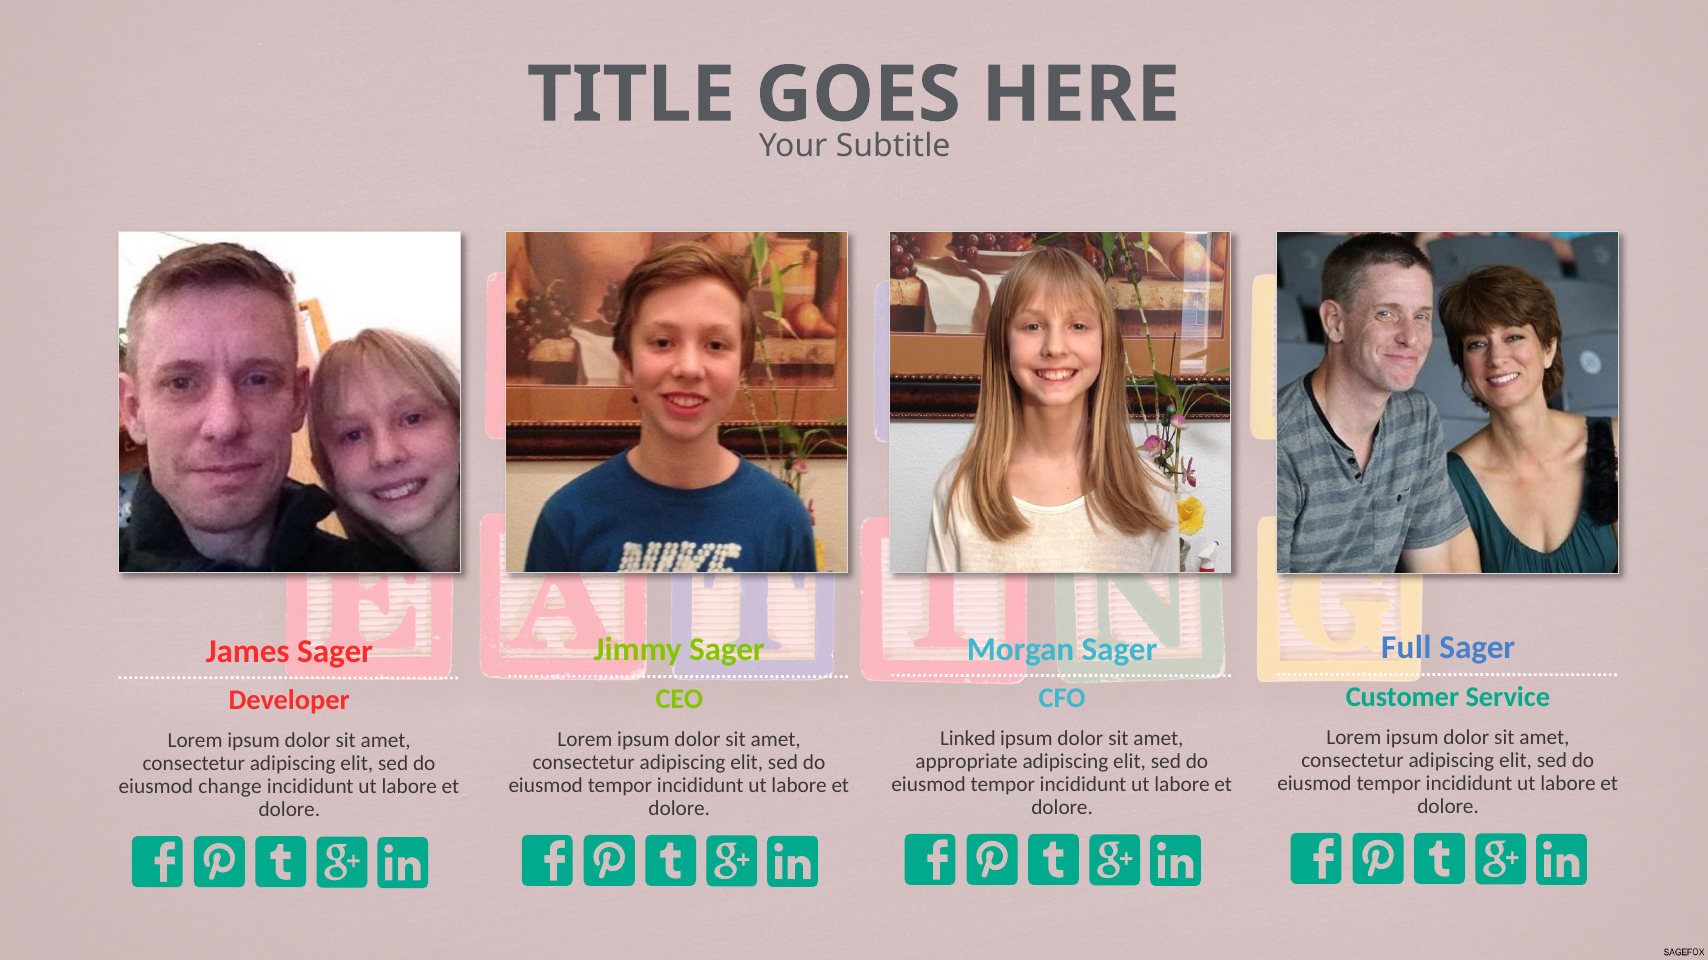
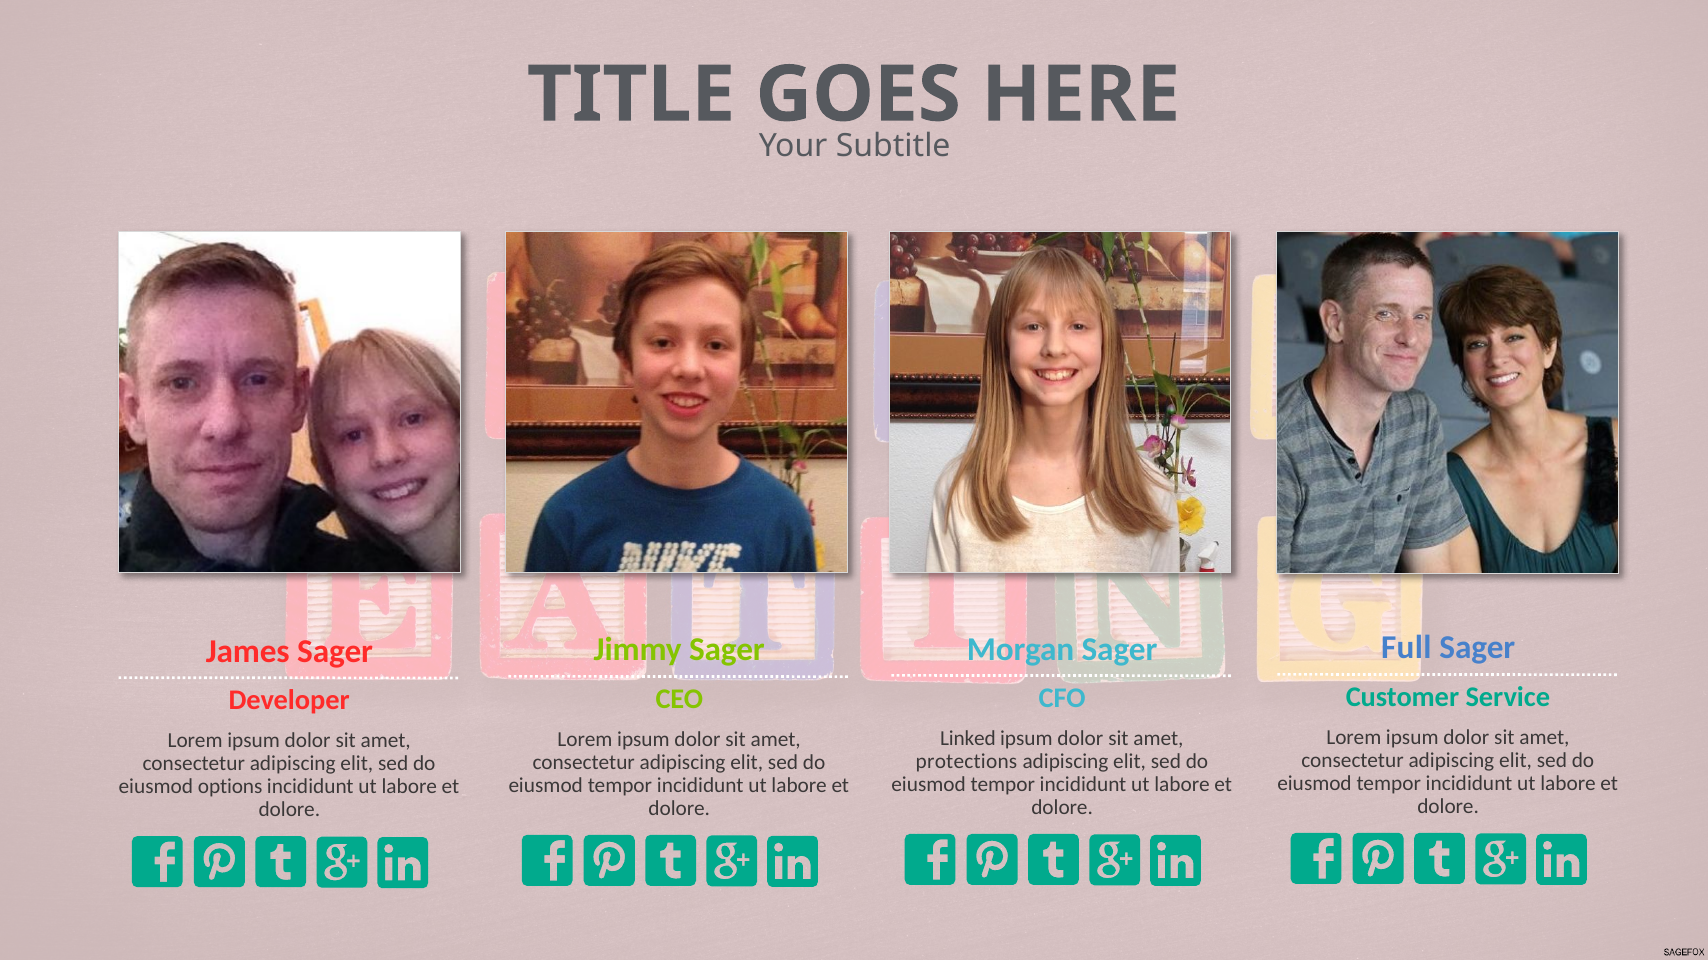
appropriate: appropriate -> protections (966, 762)
change: change -> options (230, 787)
